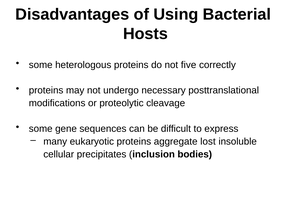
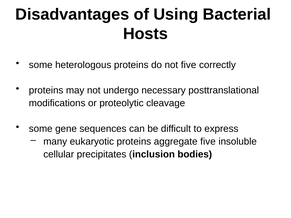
aggregate lost: lost -> five (208, 142)
